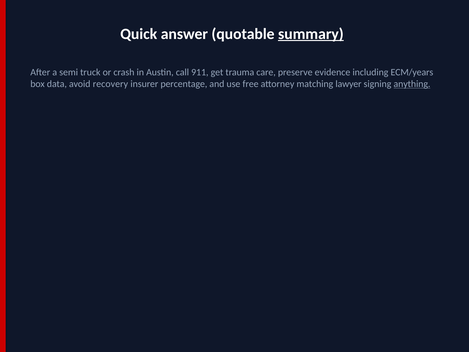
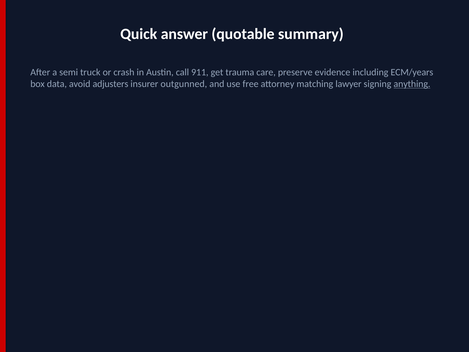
summary underline: present -> none (311, 34)
recovery: recovery -> adjusters (111, 84)
percentage: percentage -> outgunned (184, 84)
